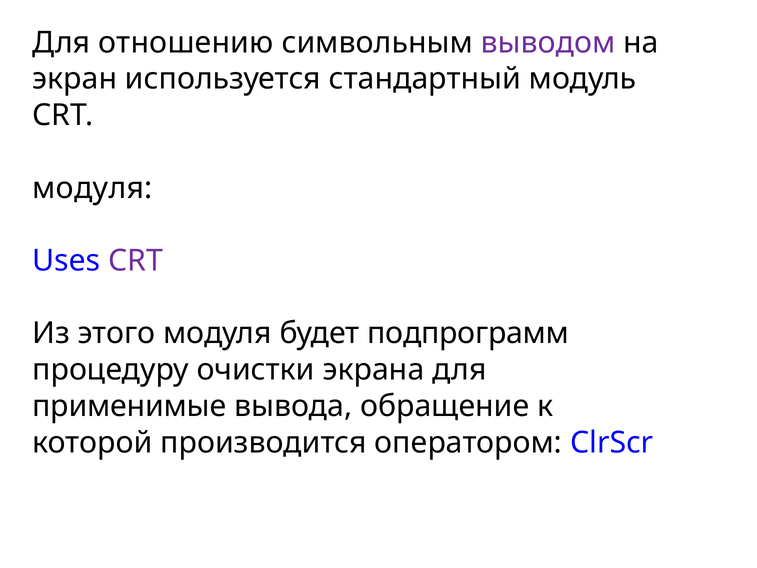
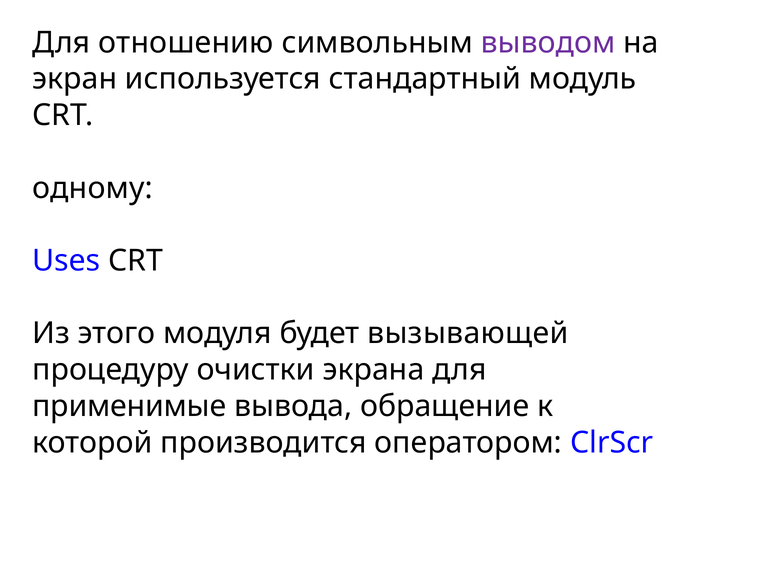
модуля: модуля -> одному (93, 188)
CRT colour: purple -> black (136, 261)
подпрограмм: подпрограмм -> вызывающей (468, 333)
